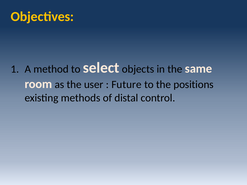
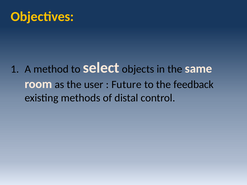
positions: positions -> feedback (194, 85)
